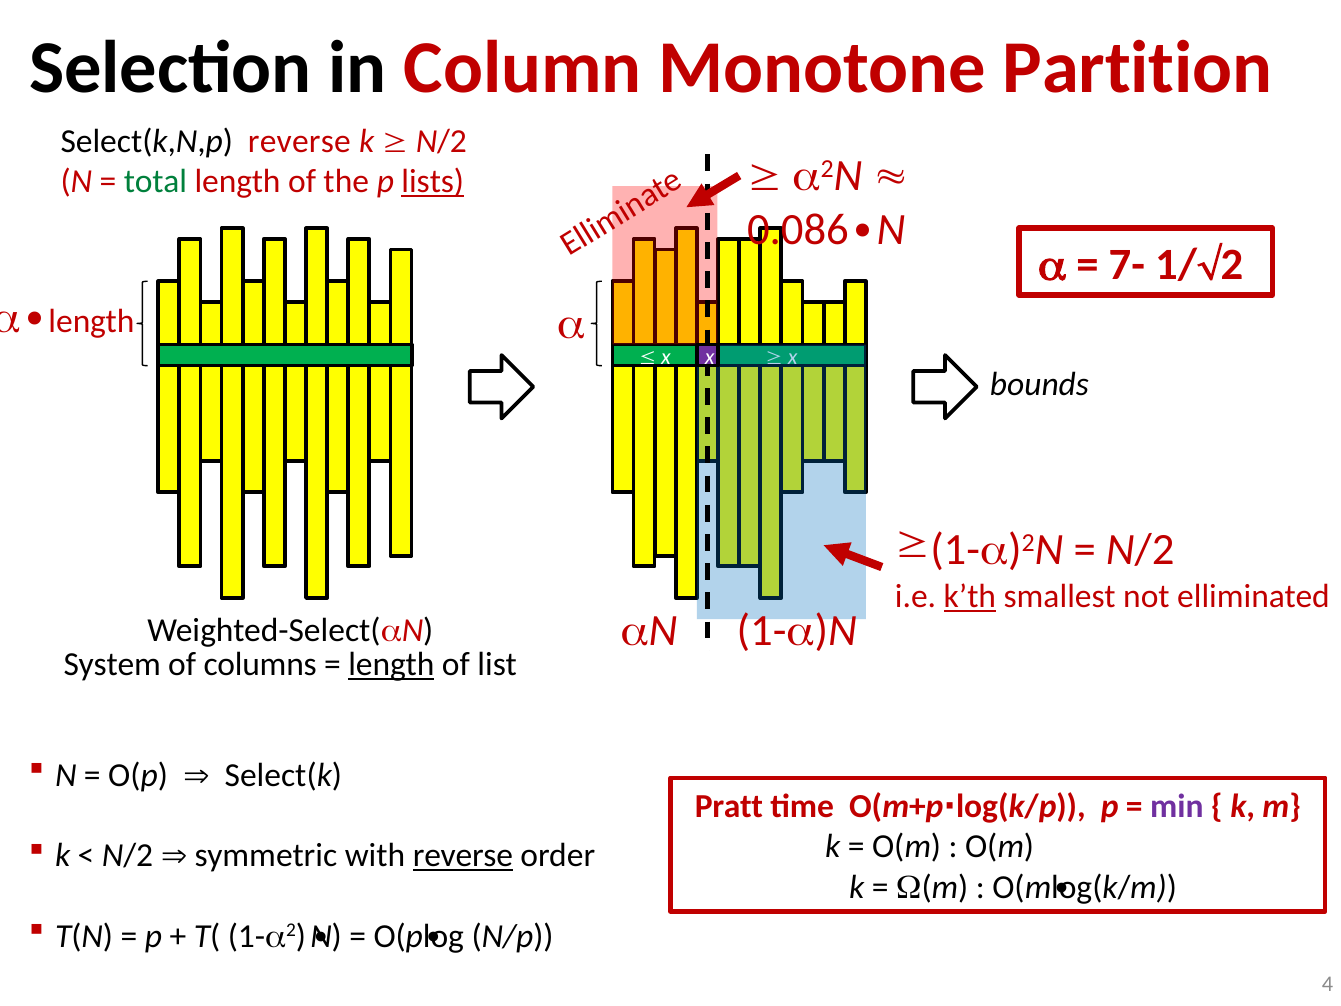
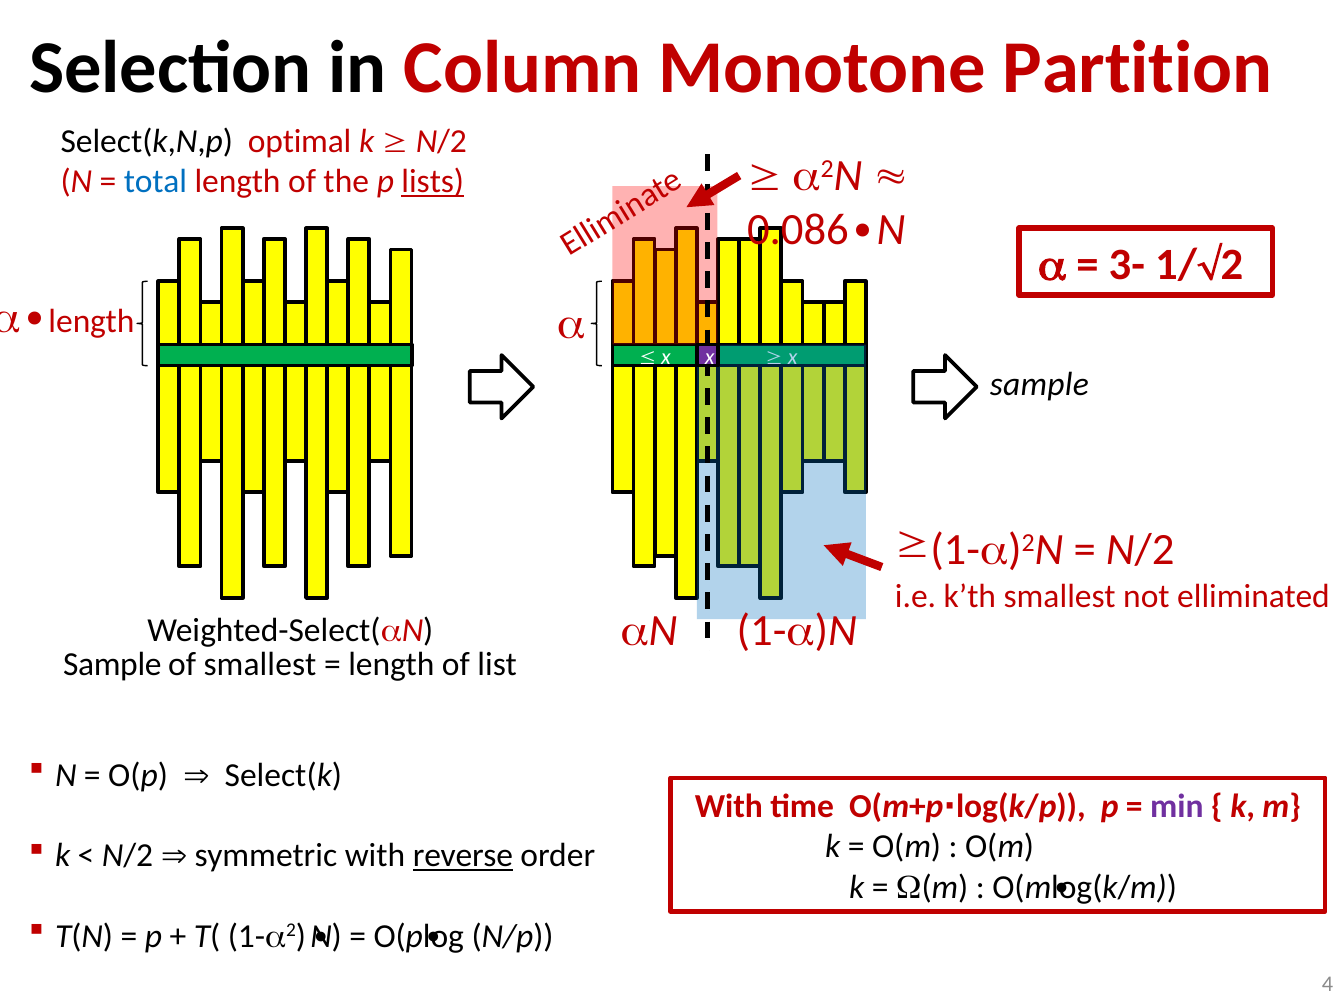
Select(k,N,p reverse: reverse -> optimal (300, 141)
total colour: green -> blue (155, 181)
7-: 7- -> 3- (1127, 265)
bounds: bounds -> sample (1039, 384)
k’th underline: present -> none (970, 596)
System: System -> Sample (112, 664)
of columns: columns -> smallest (260, 664)
length underline: present -> none (391, 664)
Pratt: Pratt -> With (729, 806)
